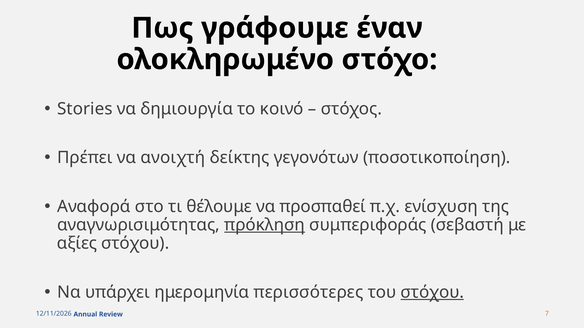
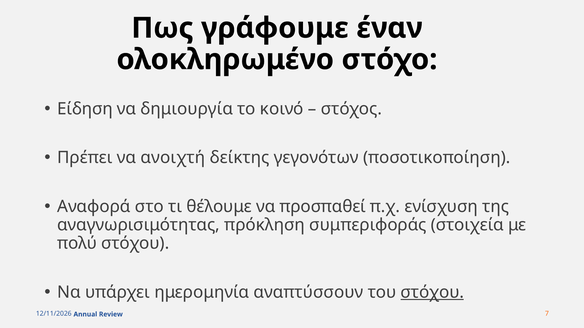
Stories: Stories -> Είδηση (85, 109)
πρόκληση underline: present -> none (265, 225)
σεβαστή: σεβαστή -> στοιχεία (467, 225)
αξίες: αξίες -> πολύ (77, 244)
περισσότερες: περισσότερες -> αναπτύσσουν (308, 293)
